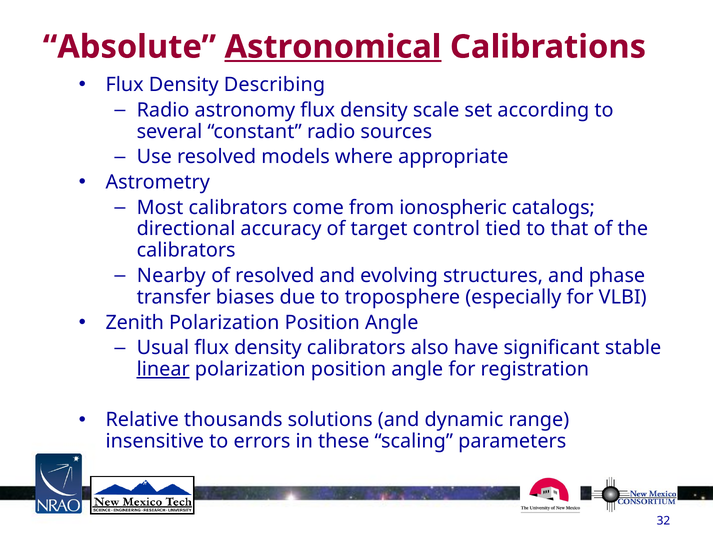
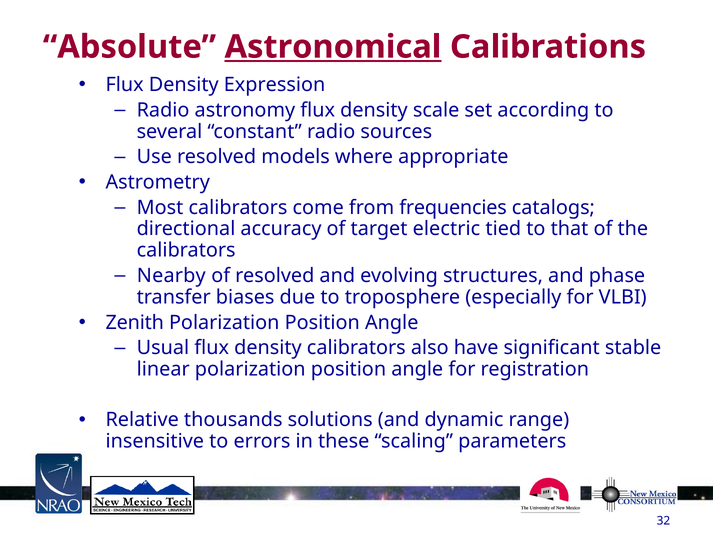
Describing: Describing -> Expression (275, 85)
ionospheric: ionospheric -> frequencies (453, 207)
control: control -> electric (446, 229)
linear underline: present -> none (163, 369)
